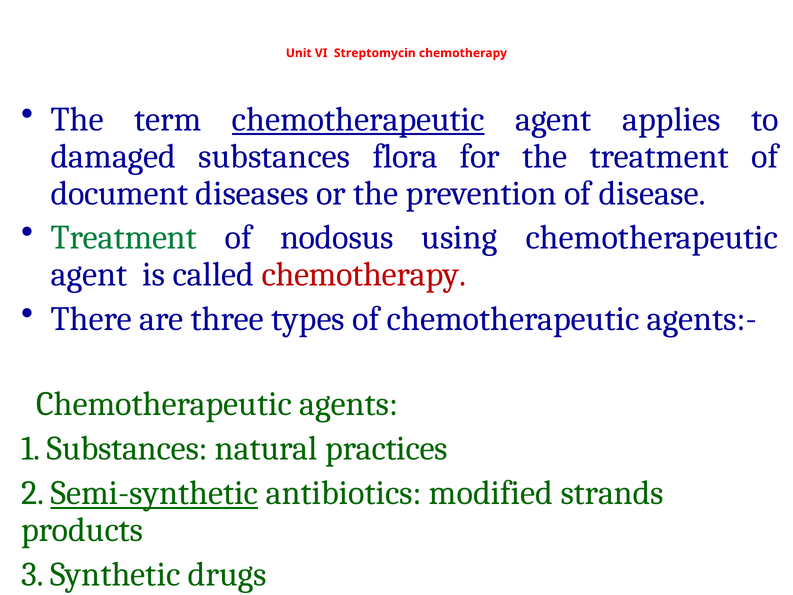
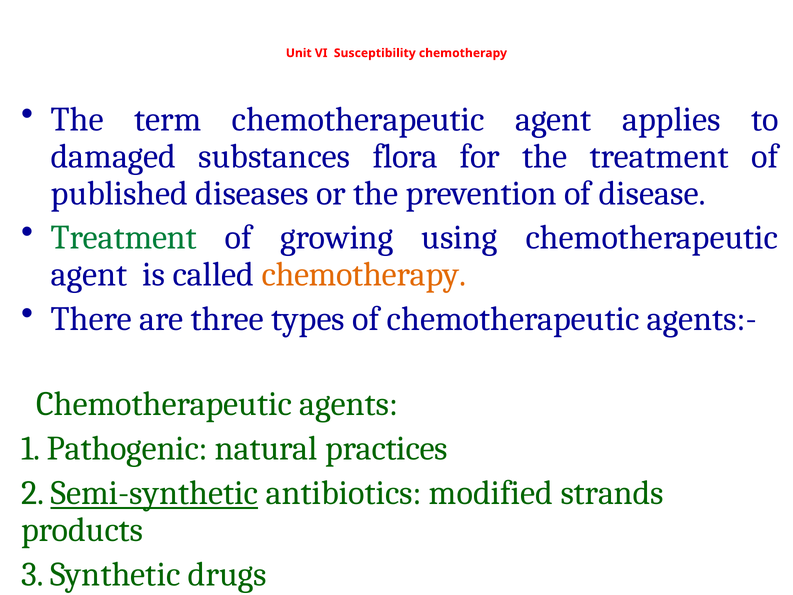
Streptomycin: Streptomycin -> Susceptibility (375, 53)
chemotherapeutic underline: present -> none (358, 119)
document: document -> published (119, 193)
nodosus: nodosus -> growing (337, 238)
chemotherapy colour: red -> orange (364, 274)
1 Substances: Substances -> Pathogenic (127, 448)
